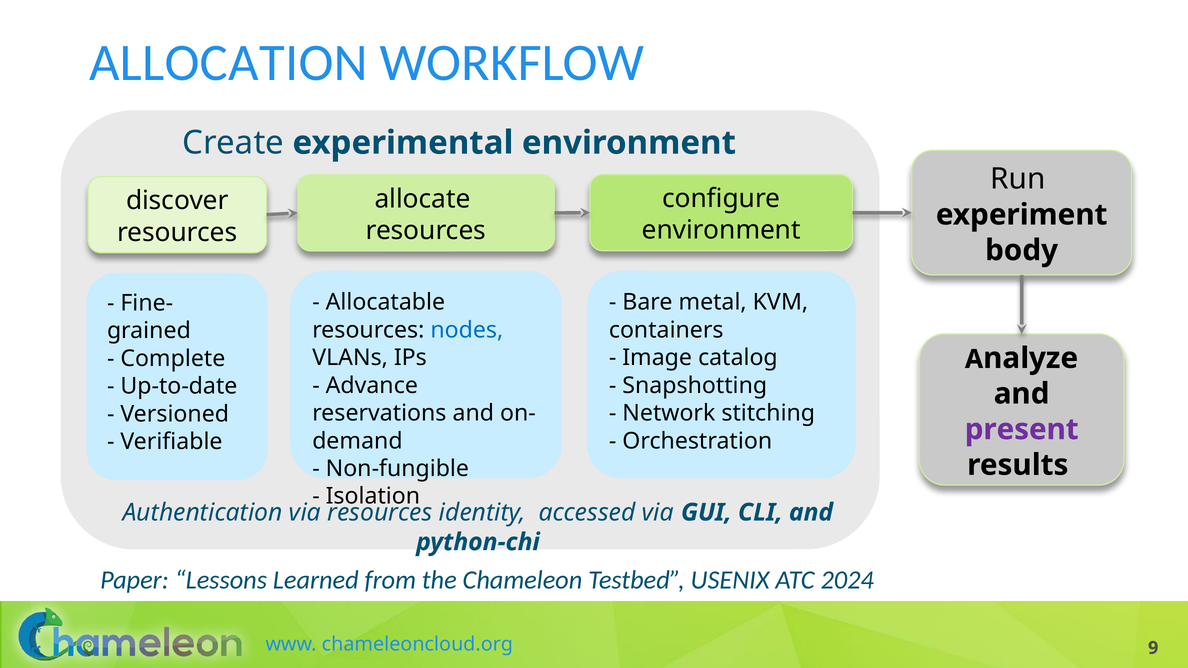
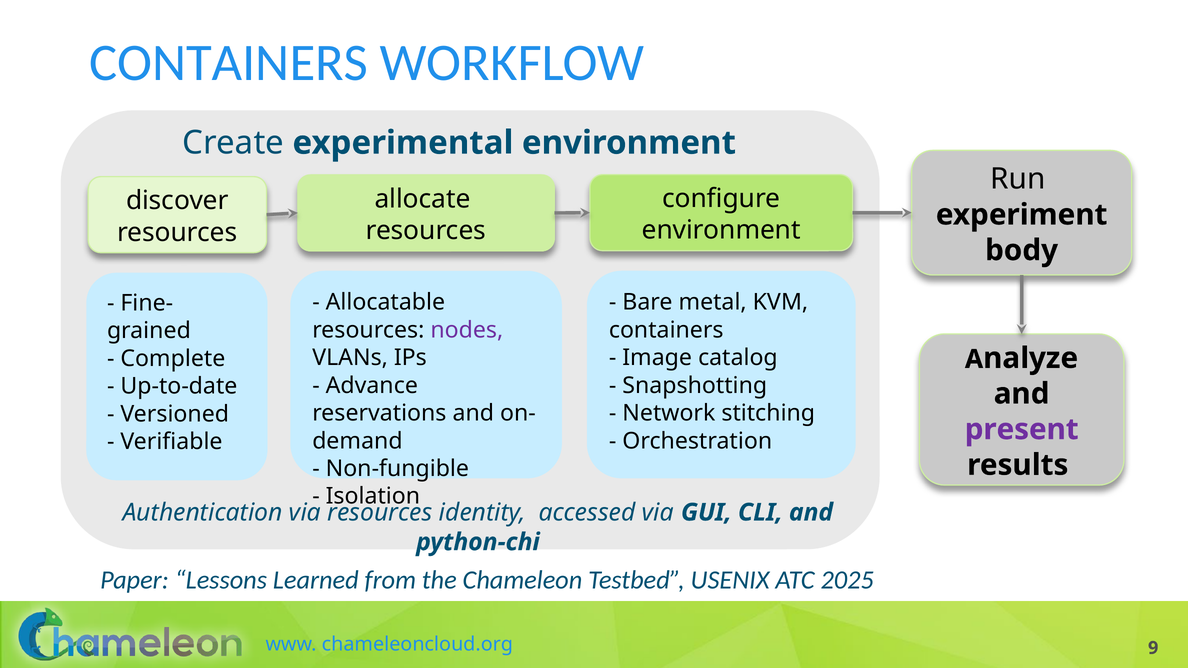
ALLOCATION: ALLOCATION -> CONTAINERS (229, 63)
nodes colour: blue -> purple (467, 330)
2024: 2024 -> 2025 (847, 580)
